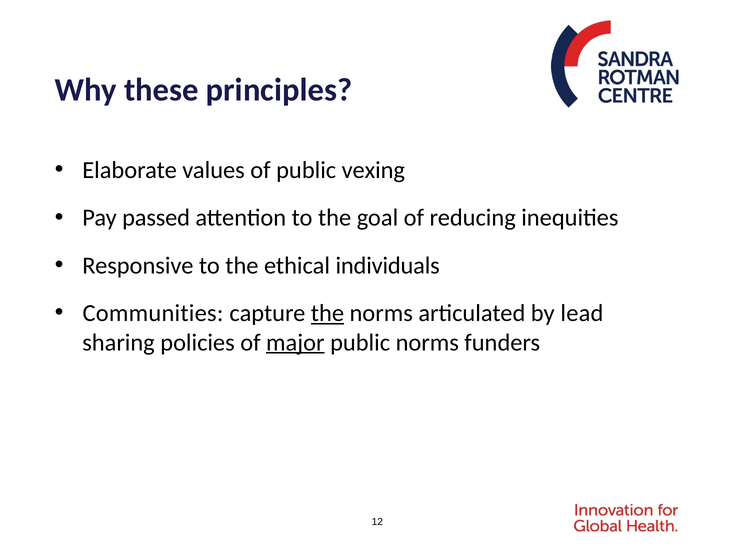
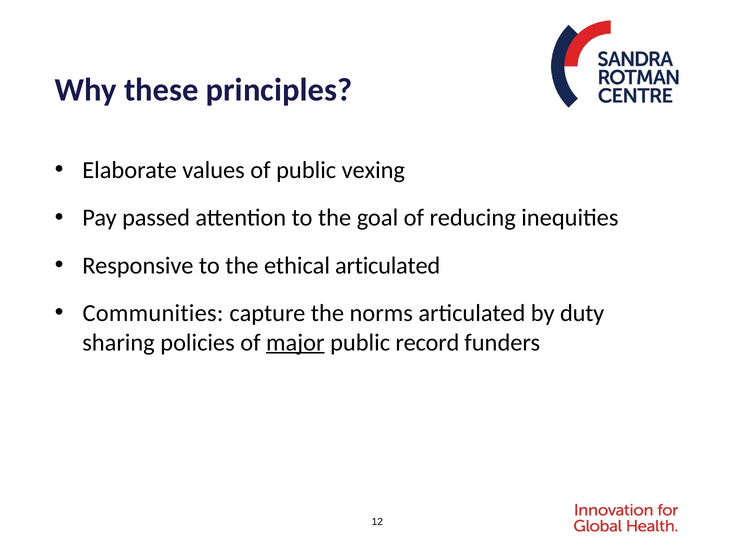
ethical individuals: individuals -> articulated (388, 265)
the underline: present -> none (327, 313)
lead: lead -> duty (582, 313)
public norms: norms -> record (427, 342)
